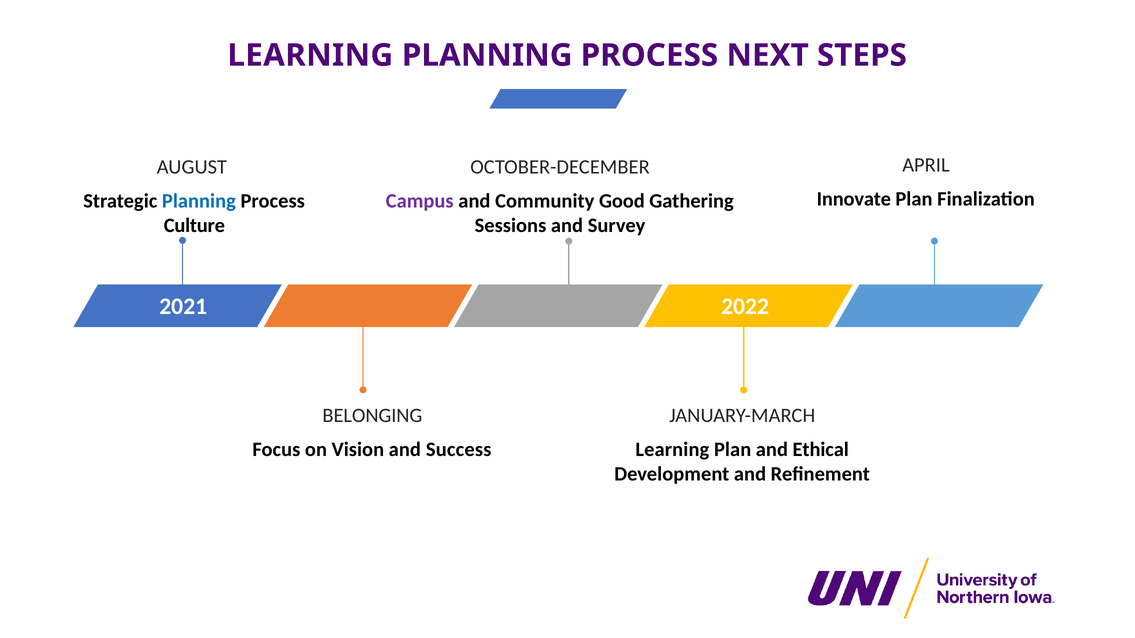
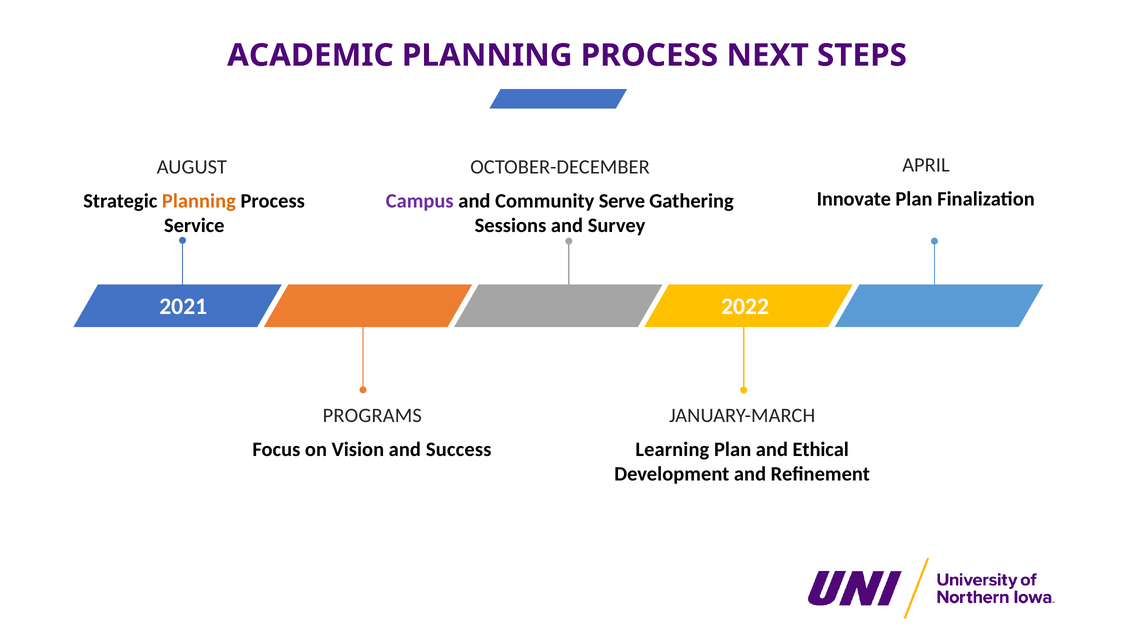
LEARNING: LEARNING -> ACADEMIC (310, 55)
Planning colour: blue -> orange (199, 201)
Good: Good -> Serve (622, 201)
Culture: Culture -> Service (194, 226)
BELONGING: BELONGING -> PROGRAMS (372, 416)
